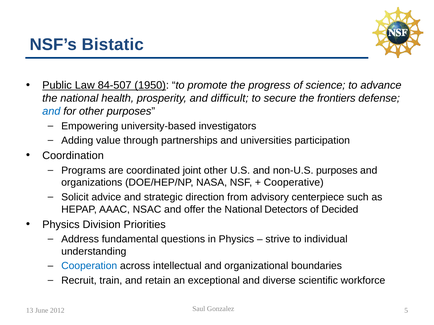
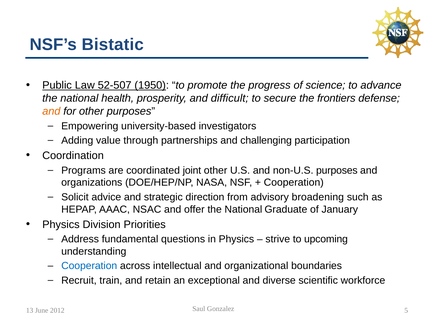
84-507: 84-507 -> 52-507 (115, 85)
and colour: blue -> orange (51, 111)
universities: universities -> challenging (266, 141)
Cooperative: Cooperative -> Cooperation (294, 183)
centerpiece: centerpiece -> broadening (318, 197)
Detectors: Detectors -> Graduate (286, 210)
Decided: Decided -> January (340, 210)
individual: individual -> upcoming (326, 240)
